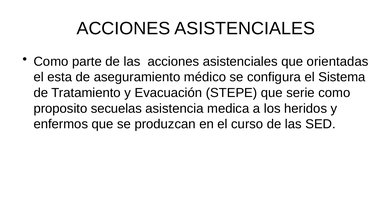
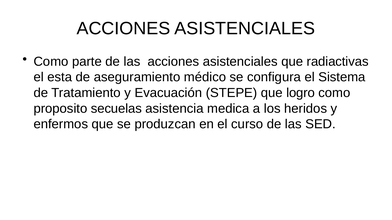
orientadas: orientadas -> radiactivas (338, 62)
serie: serie -> logro (301, 93)
